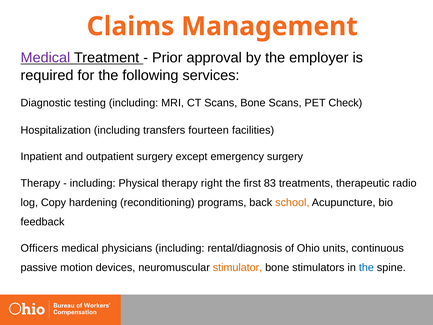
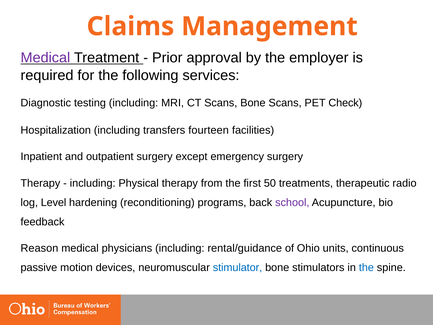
right: right -> from (212, 183)
83: 83 -> 50 (270, 183)
Copy: Copy -> Level (54, 202)
school colour: orange -> purple (292, 202)
Officers: Officers -> Reason (39, 248)
rental/diagnosis: rental/diagnosis -> rental/guidance (245, 248)
stimulator colour: orange -> blue (238, 267)
